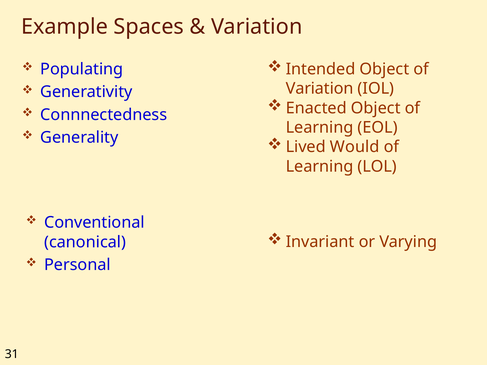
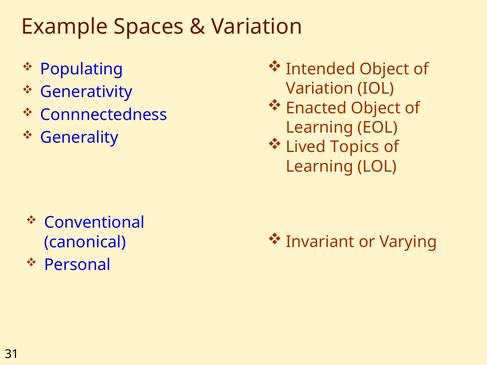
Would: Would -> Topics (355, 147)
